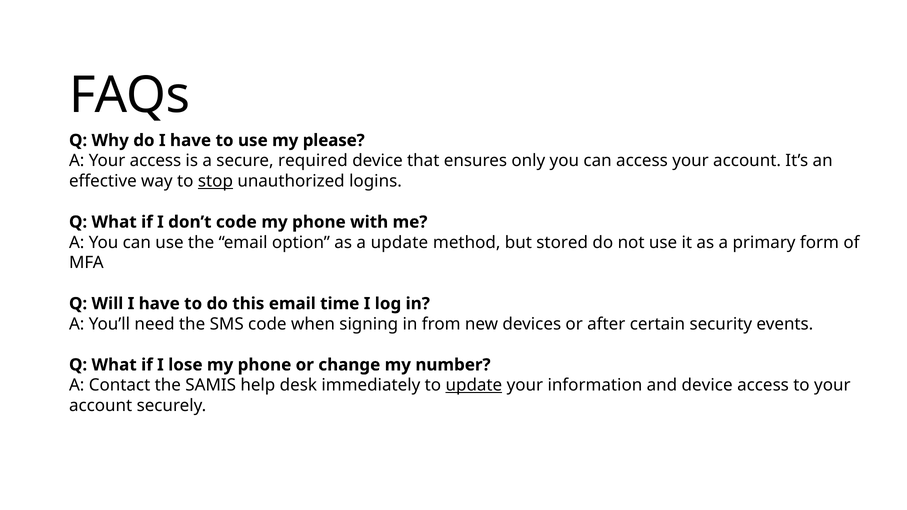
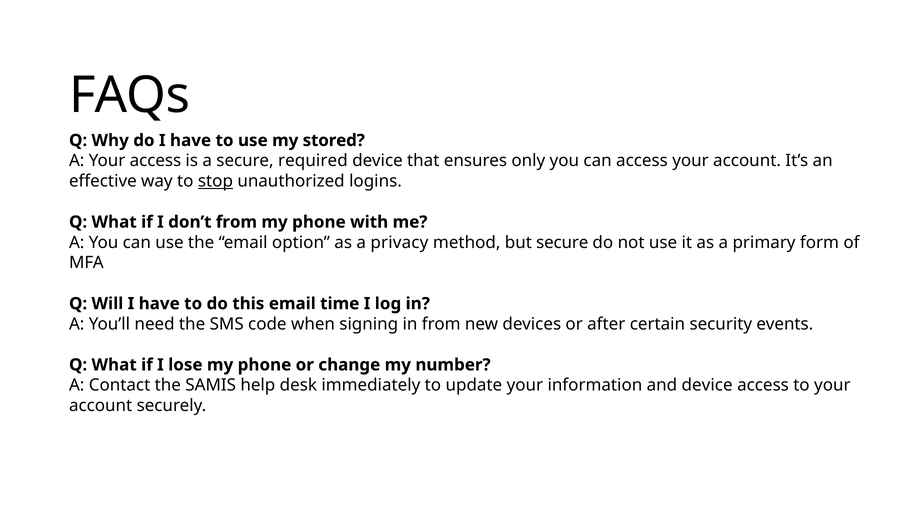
please: please -> stored (334, 140)
don’t code: code -> from (236, 222)
a update: update -> privacy (399, 243)
but stored: stored -> secure (562, 243)
update underline: present -> none (474, 385)
